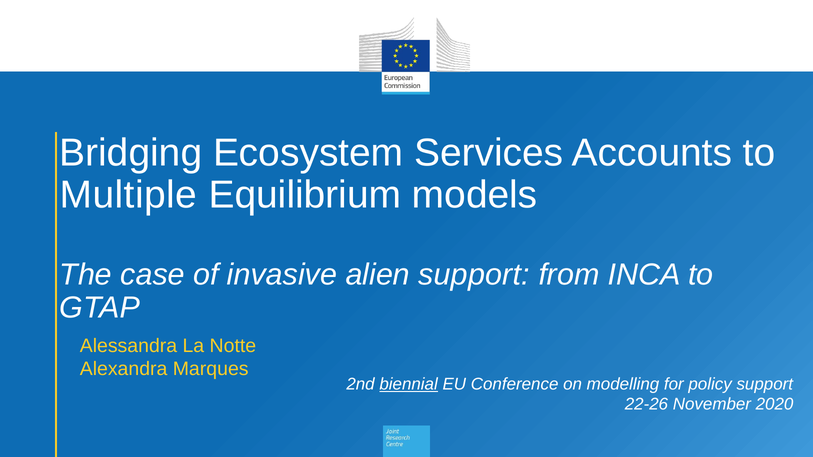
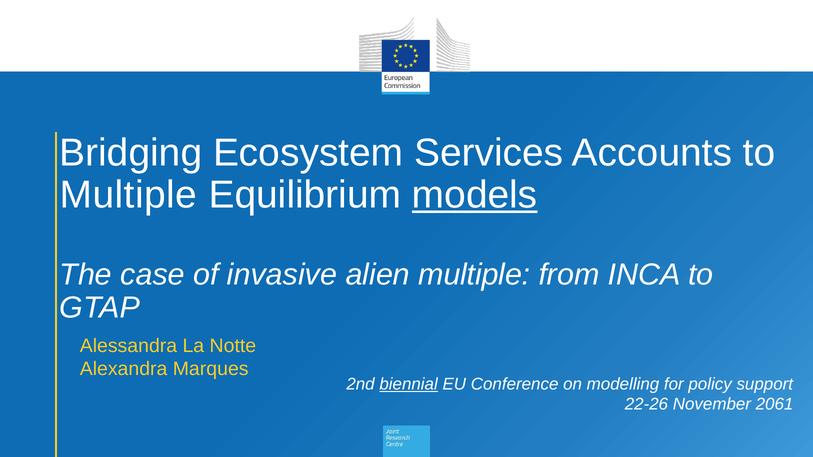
models underline: none -> present (475, 195)
alien support: support -> multiple (474, 275)
2020: 2020 -> 2061 (775, 405)
